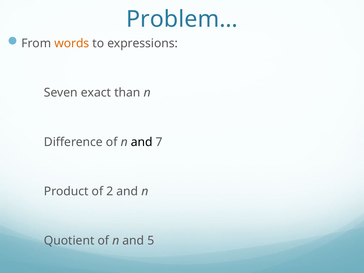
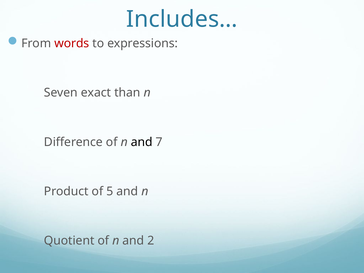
Problem…: Problem… -> Includes… (182, 19)
words colour: orange -> red (72, 43)
2: 2 -> 5 (110, 191)
5: 5 -> 2 (151, 241)
